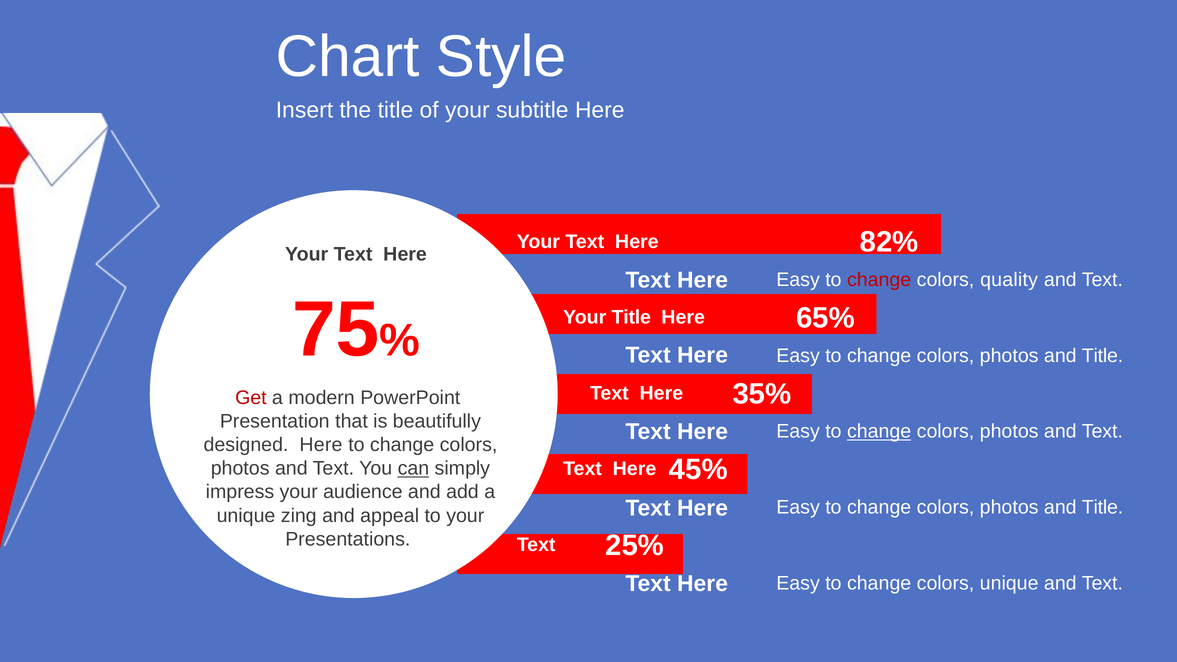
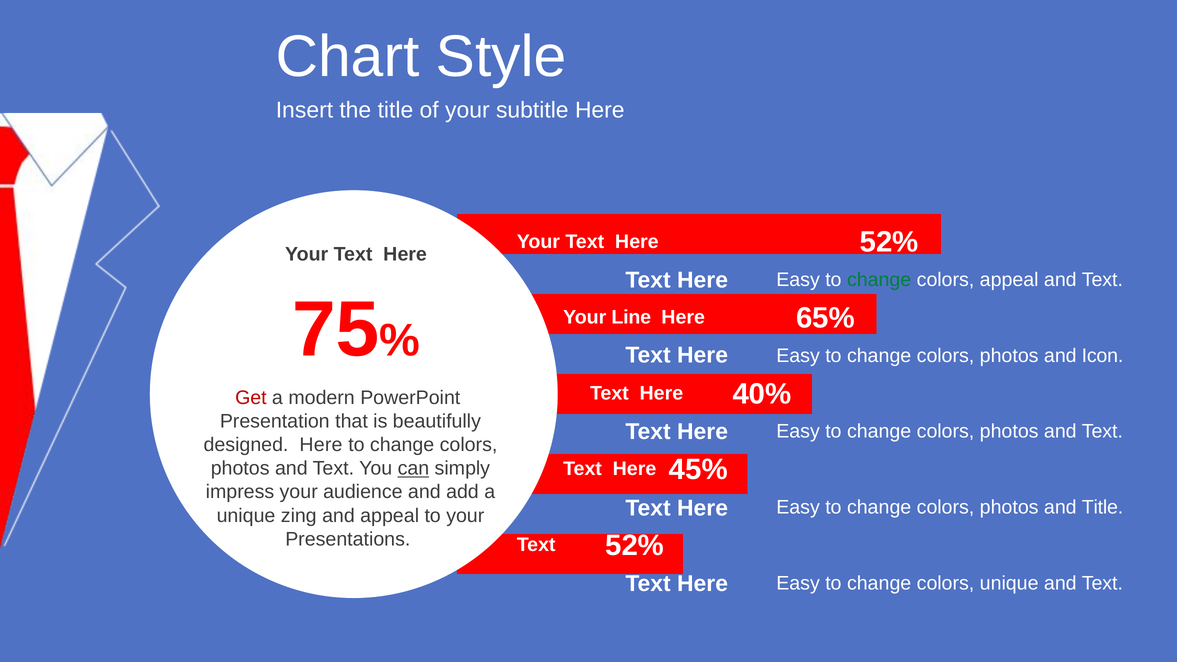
82%: 82% -> 52% (889, 242)
change colour: red -> green (879, 280)
colors quality: quality -> appeal (1009, 280)
Your Title: Title -> Line (631, 317)
Title: Title -> Icon (1102, 356)
35%: 35% -> 40% (762, 394)
change underline: present -> none (879, 432)
25%: 25% -> 52% (635, 546)
